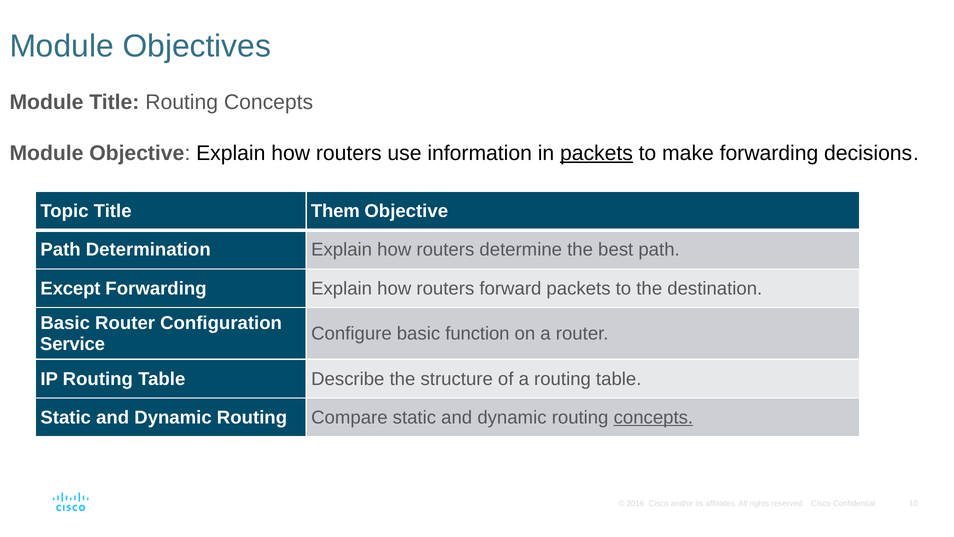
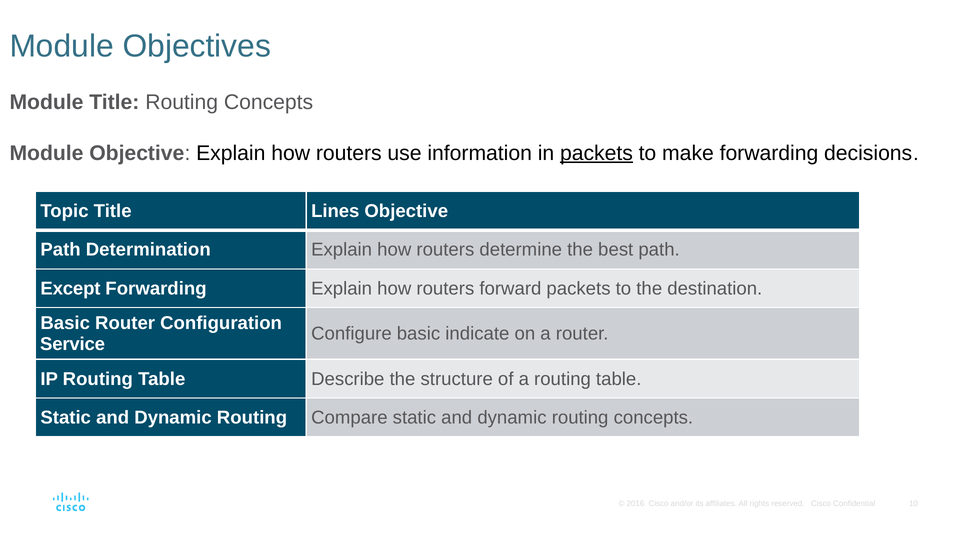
Them: Them -> Lines (335, 211)
function: function -> indicate (477, 333)
concepts underline: present -> none (653, 417)
